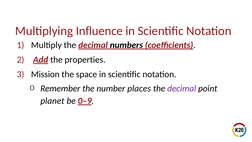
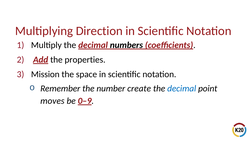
Influence: Influence -> Direction (99, 31)
places: places -> create (139, 88)
decimal colour: purple -> blue (182, 88)
planet: planet -> moves (52, 101)
